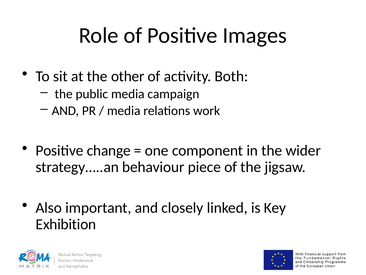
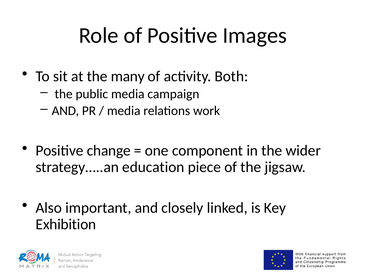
other: other -> many (128, 76)
behaviour: behaviour -> education (153, 167)
